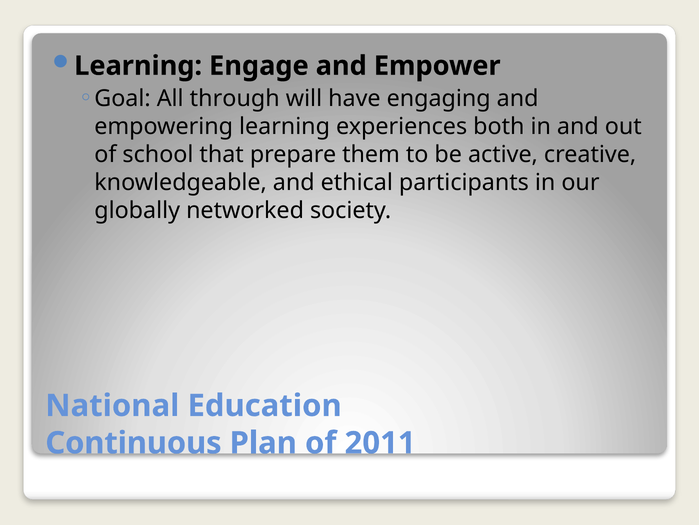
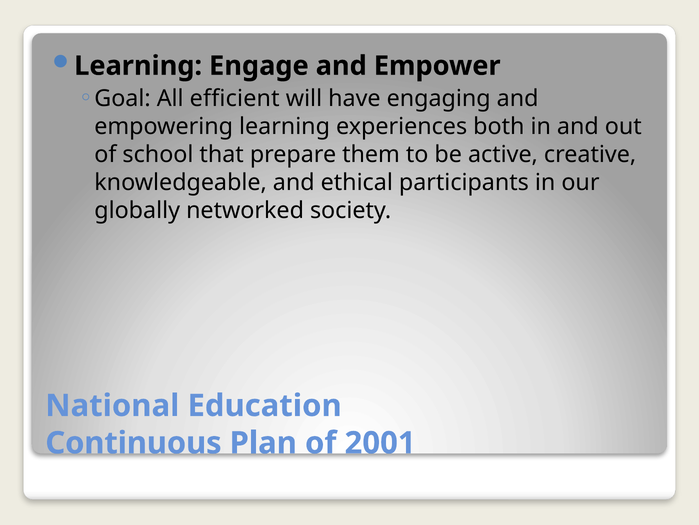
through: through -> efficient (235, 98)
2011: 2011 -> 2001 (380, 442)
